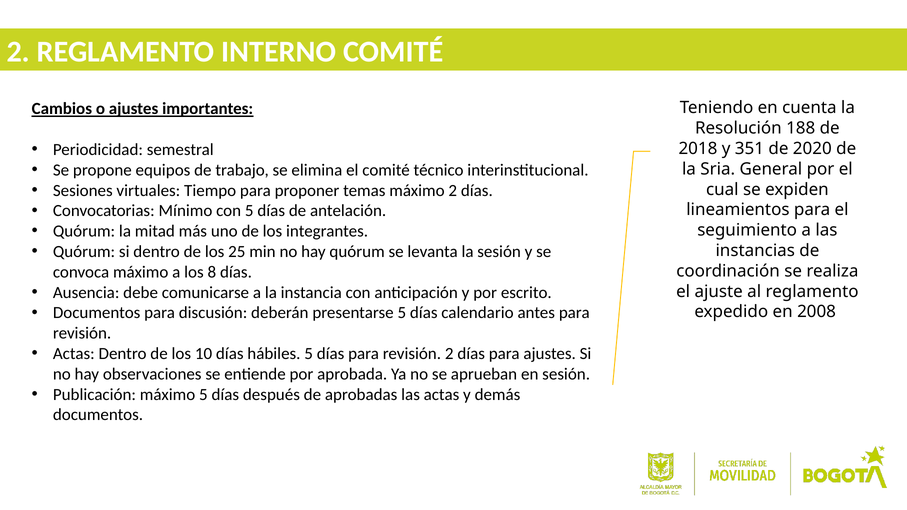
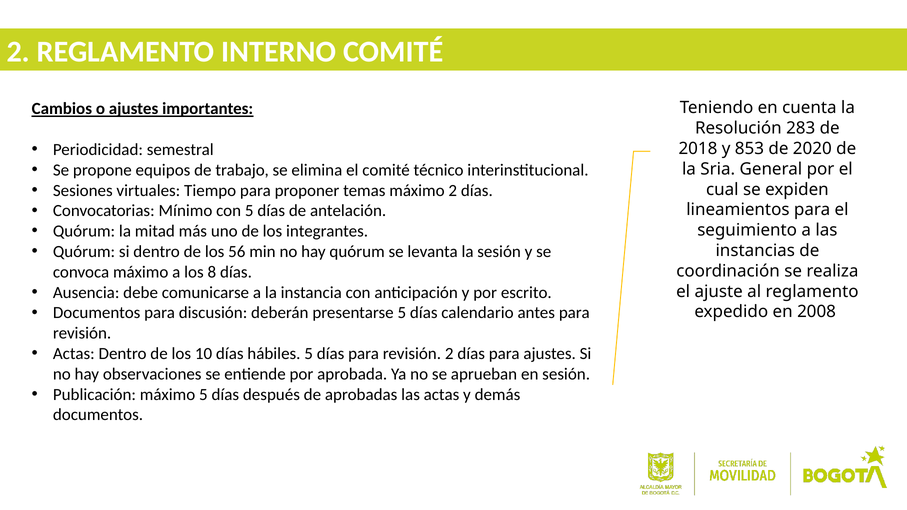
188: 188 -> 283 (801, 128)
351: 351 -> 853 (749, 149)
25: 25 -> 56 (237, 252)
